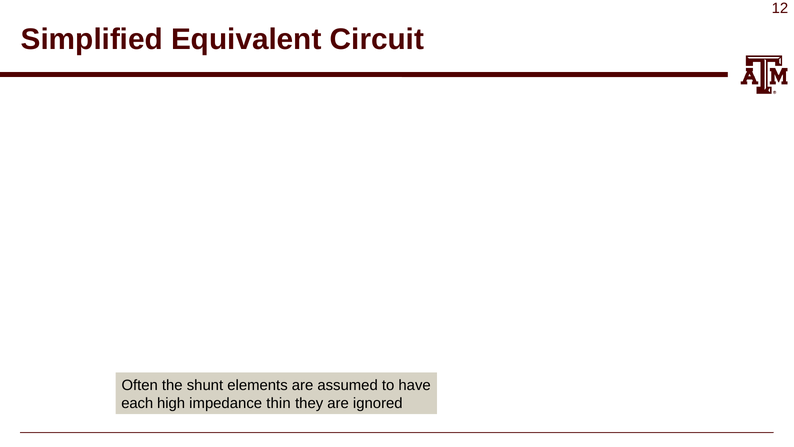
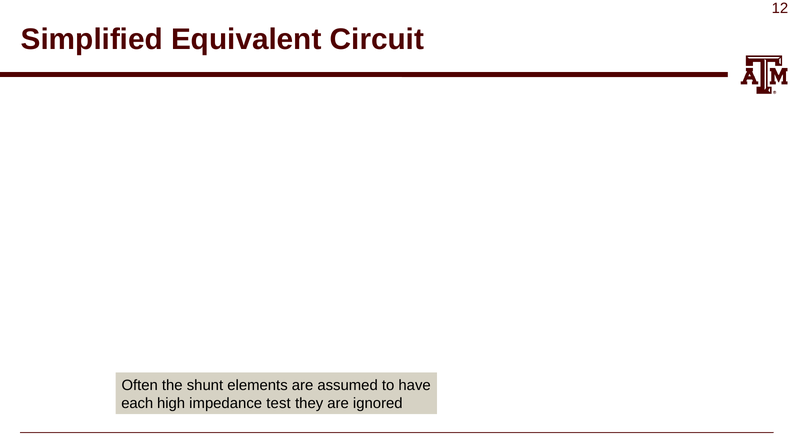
thin: thin -> test (279, 403)
